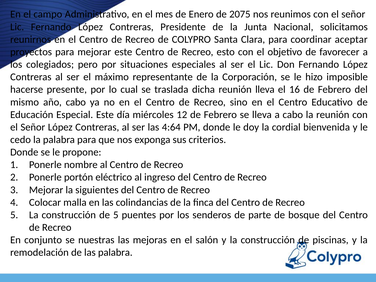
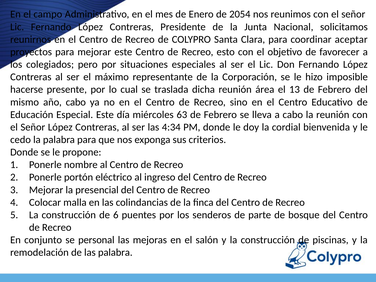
2075: 2075 -> 2054 (240, 14)
reunión lleva: lleva -> área (265, 90)
16: 16 -> 13 (295, 90)
12: 12 -> 63 (182, 115)
4:64: 4:64 -> 4:34 (171, 127)
siguientes: siguientes -> presencial (97, 190)
de 5: 5 -> 6 (116, 215)
nuestras: nuestras -> personal (96, 240)
